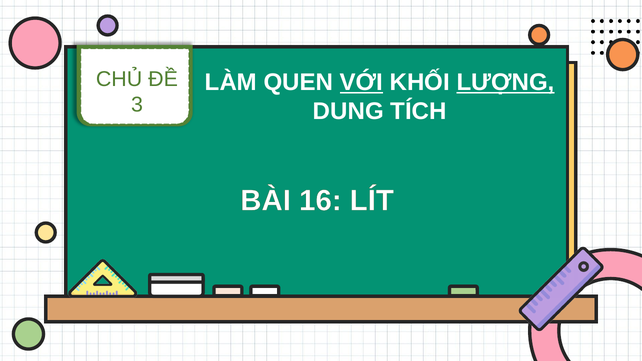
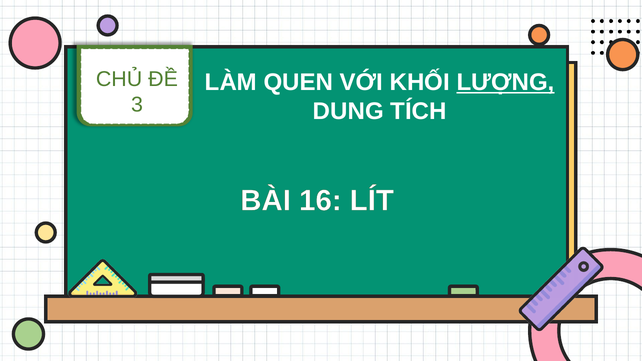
VỚI underline: present -> none (361, 83)
